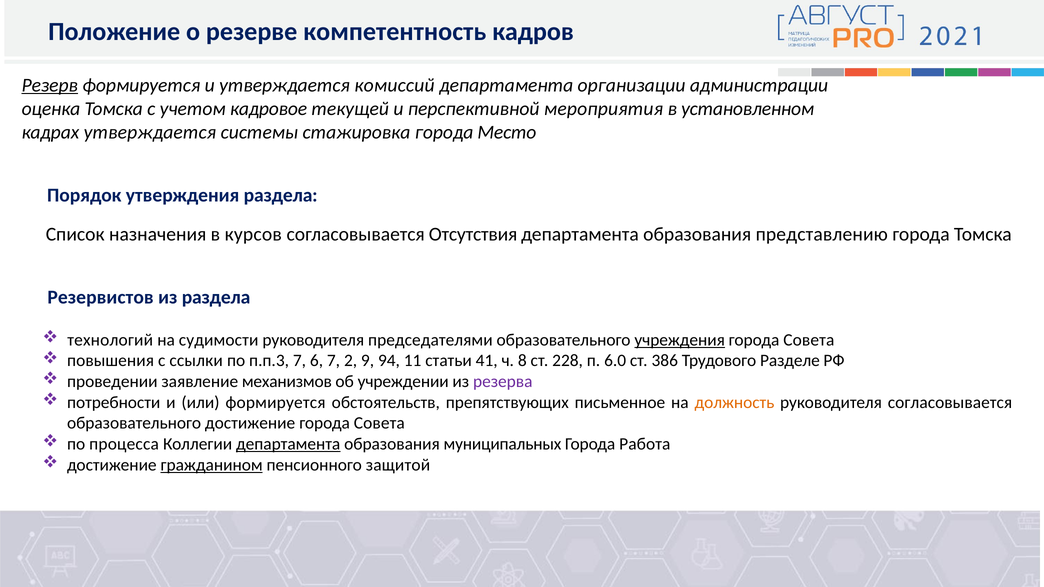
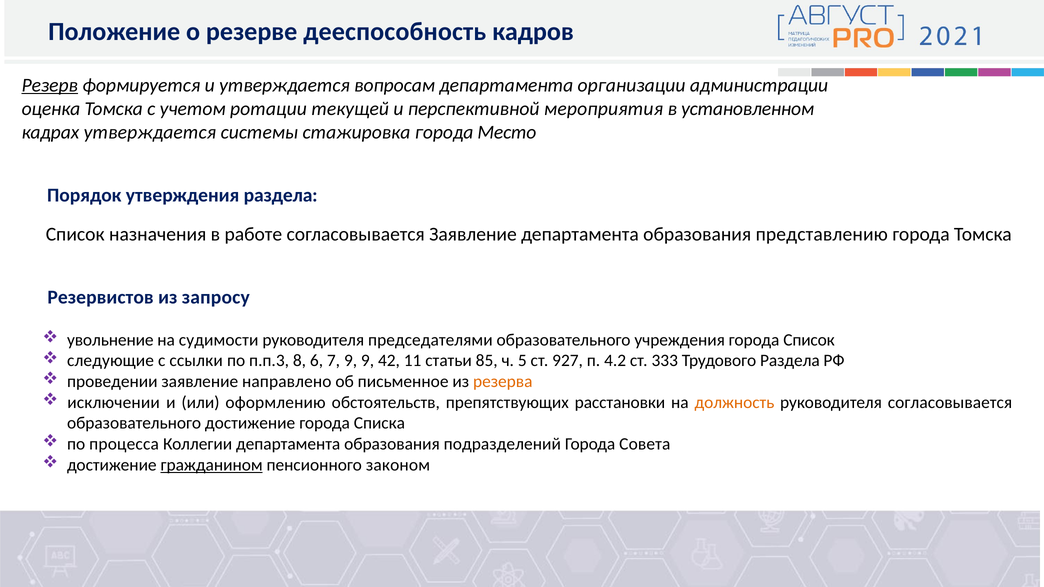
компетентность: компетентность -> дееспособность (395, 32)
комиссий: комиссий -> вопросам (395, 85)
кадровое: кадровое -> ротации (268, 109)
курсов: курсов -> работе (253, 235)
согласовывается Отсутствия: Отсутствия -> Заявление (473, 235)
из раздела: раздела -> запросу (216, 297)
технологий: технологий -> увольнение (110, 340)
учреждения underline: present -> none (680, 340)
Совета: Совета -> Список (809, 340)
повышения: повышения -> следующие (111, 361)
п.п.3 7: 7 -> 8 (300, 361)
7 2: 2 -> 9 (351, 361)
94: 94 -> 42 (389, 361)
41: 41 -> 85 (487, 361)
8: 8 -> 5 (522, 361)
228: 228 -> 927 (568, 361)
6.0: 6.0 -> 4.2 (615, 361)
386: 386 -> 333 (665, 361)
Трудового Разделе: Разделе -> Раздела (790, 361)
механизмов: механизмов -> направлено (287, 382)
учреждении: учреждении -> письменное (403, 382)
резерва colour: purple -> orange (503, 382)
потребности: потребности -> исключении (114, 403)
или формируется: формируется -> оформлению (276, 403)
письменное: письменное -> расстановки (620, 403)
Совета: Совета -> Списка (379, 423)
департамента underline: present -> none (288, 444)
муниципальных: муниципальных -> подразделений (502, 444)
Работа: Работа -> Совета (645, 444)
защитой: защитой -> законом (398, 465)
